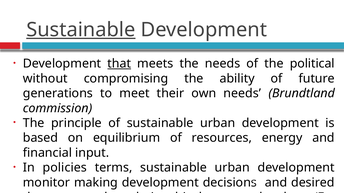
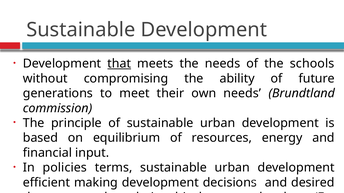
Sustainable underline: present -> none (81, 30)
political: political -> schools (312, 64)
monitor: monitor -> efficient (46, 183)
